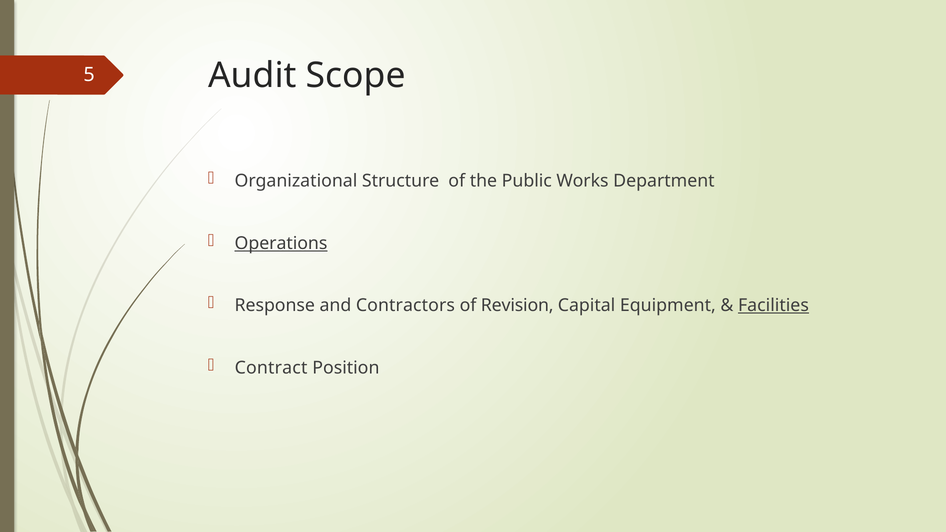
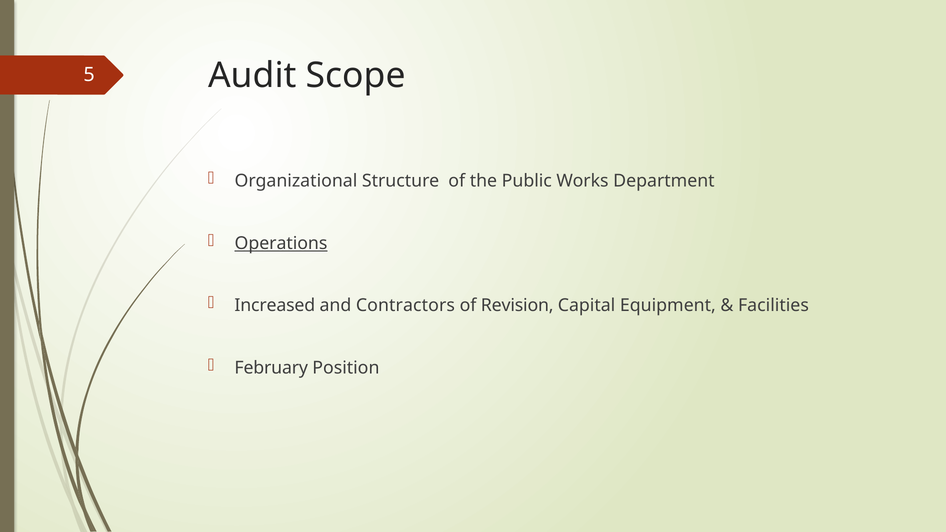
Response: Response -> Increased (275, 306)
Facilities underline: present -> none (773, 306)
Contract: Contract -> February (271, 368)
